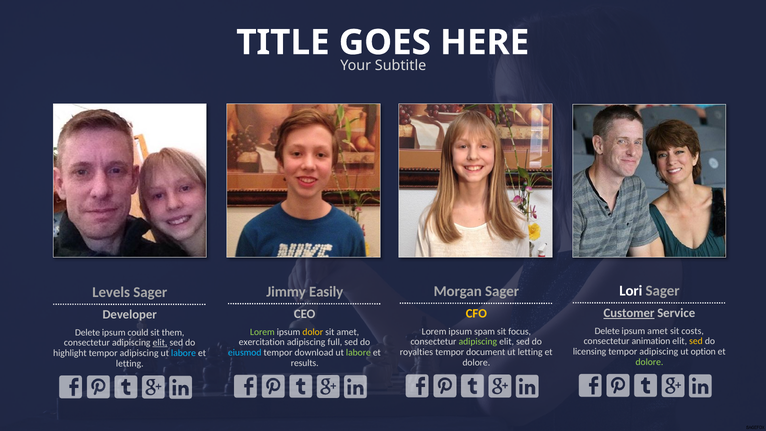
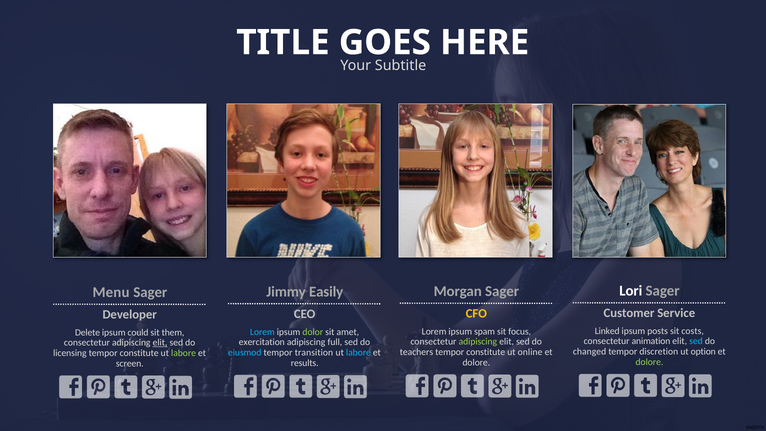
Levels: Levels -> Menu (111, 292)
Customer underline: present -> none (629, 313)
Delete: Delete -> Linked (607, 331)
ipsum amet: amet -> posts (658, 331)
Lorem colour: light green -> light blue (262, 332)
dolor colour: yellow -> light green (313, 332)
sed colour: yellow -> light blue (696, 341)
licensing: licensing -> changed (590, 352)
adipiscing: adipiscing -> discretion (659, 352)
royalties: royalties -> teachers (416, 352)
document: document -> constitute (486, 352)
ut letting: letting -> online (530, 352)
download: download -> transition (314, 352)
labore colour: light green -> light blue (358, 352)
highlight: highlight -> licensing (70, 353)
adipiscing: adipiscing -> constitute (139, 353)
labore colour: light blue -> light green (184, 353)
letting: letting -> screen (130, 363)
